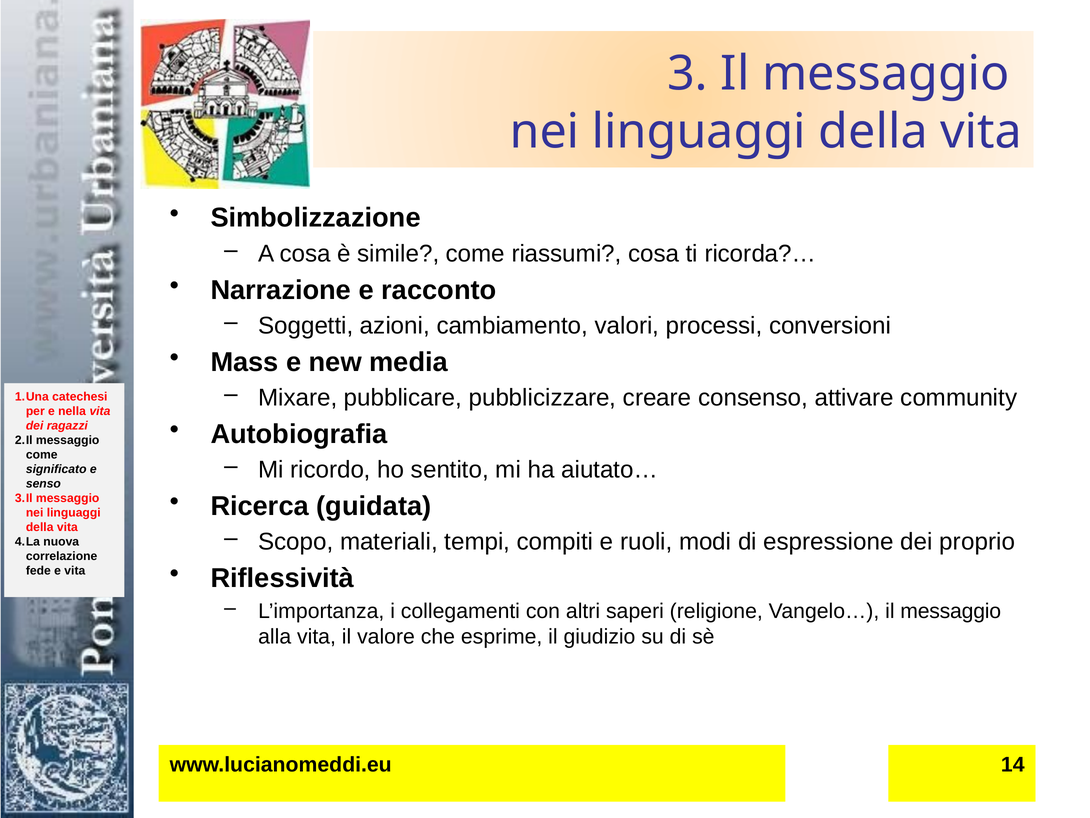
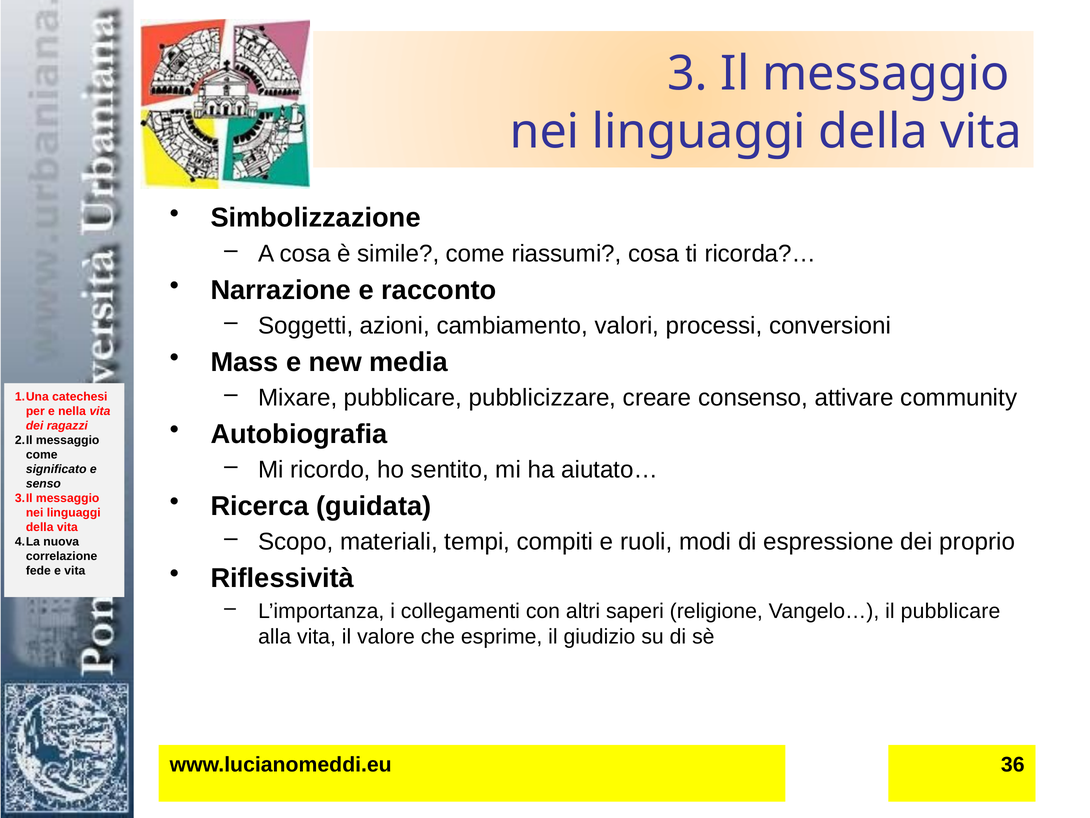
Vangelo… il messaggio: messaggio -> pubblicare (951, 611)
14: 14 -> 36 (1013, 764)
